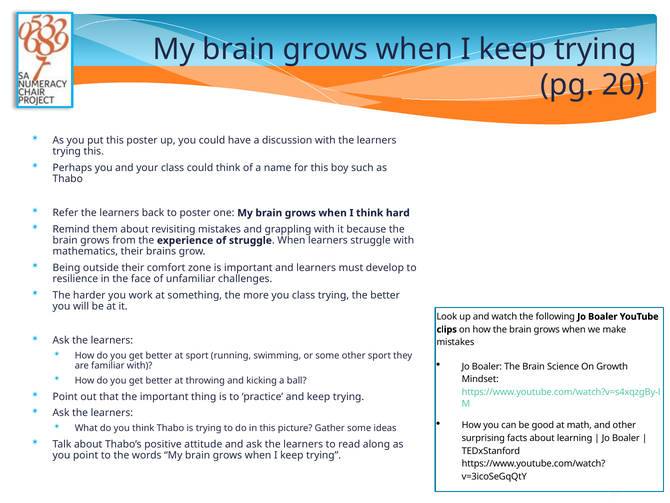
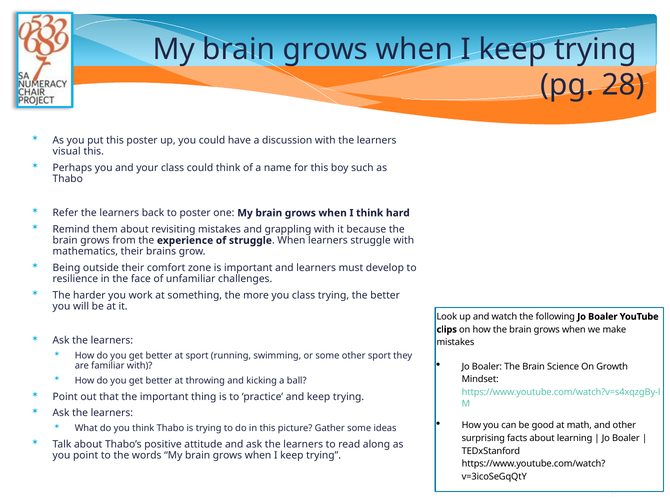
20: 20 -> 28 (623, 85)
trying: trying -> visual (67, 151)
